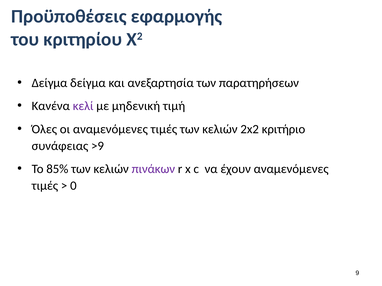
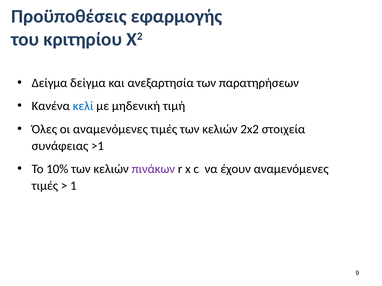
κελί colour: purple -> blue (83, 106)
κριτήριο: κριτήριο -> στοιχεία (283, 129)
>9: >9 -> >1 (98, 146)
85%: 85% -> 10% (57, 169)
0: 0 -> 1 (73, 186)
